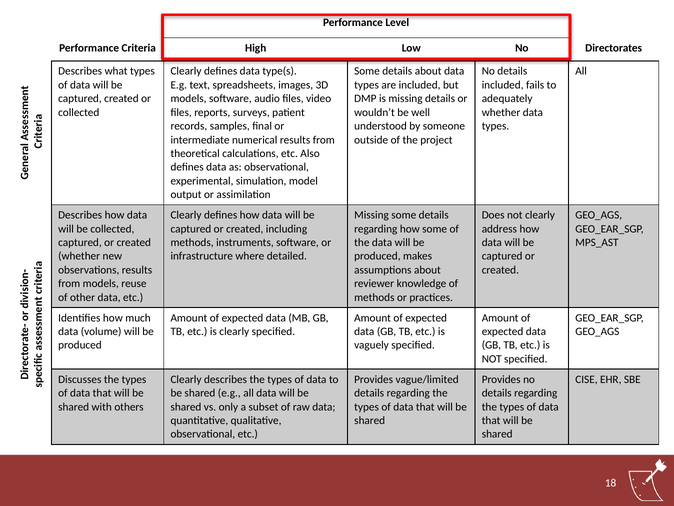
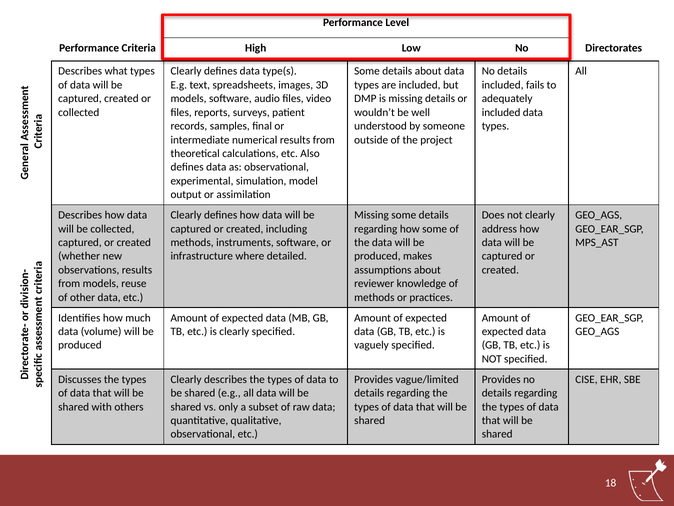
whether: whether -> included (501, 112)
